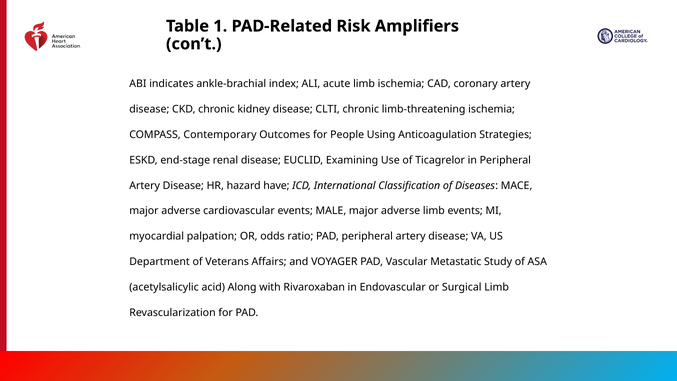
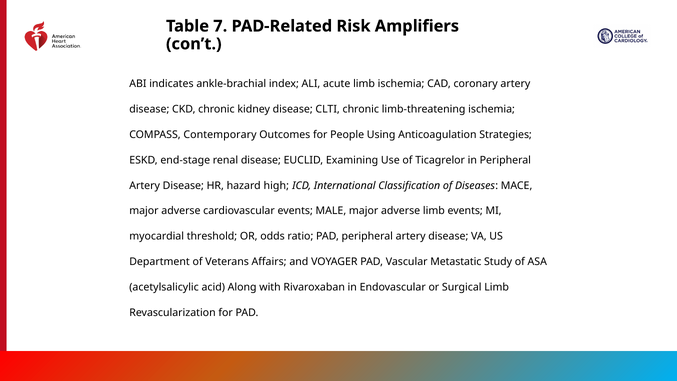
1: 1 -> 7 (220, 26)
have: have -> high (276, 185)
palpation: palpation -> threshold (212, 236)
